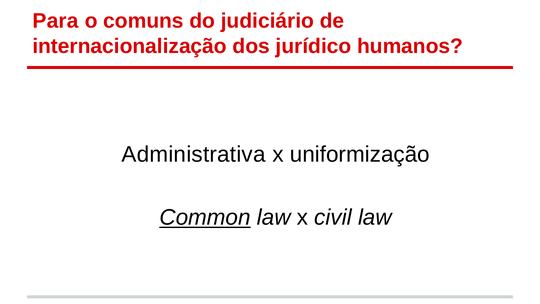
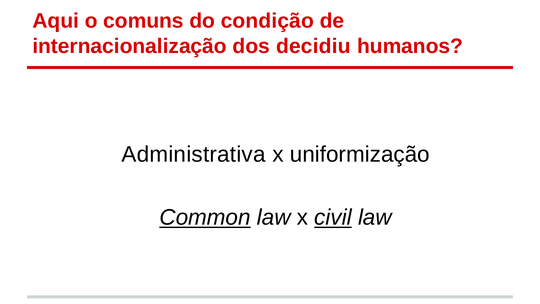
Para: Para -> Aqui (56, 21)
judiciário: judiciário -> condição (267, 21)
jurídico: jurídico -> decidiu (313, 46)
civil underline: none -> present (333, 217)
